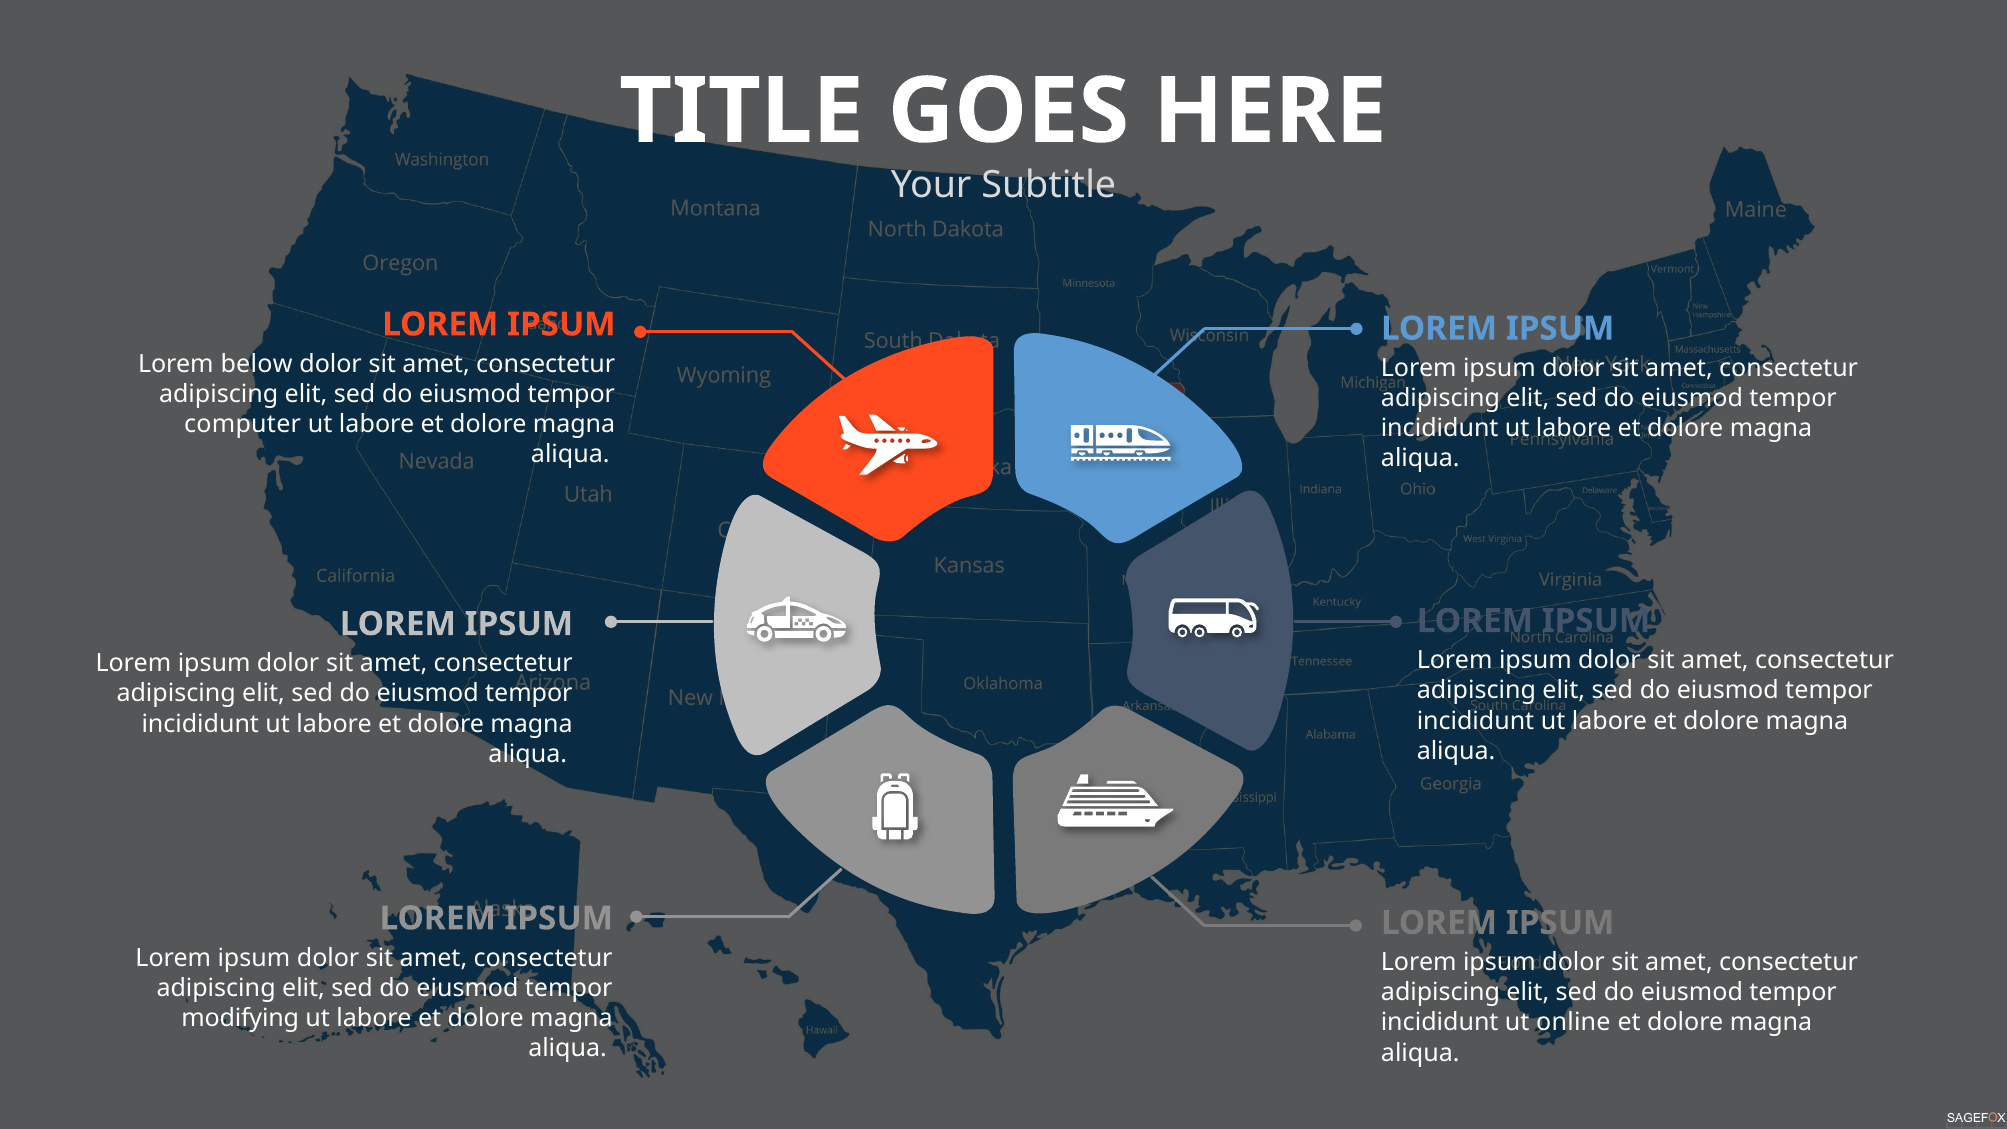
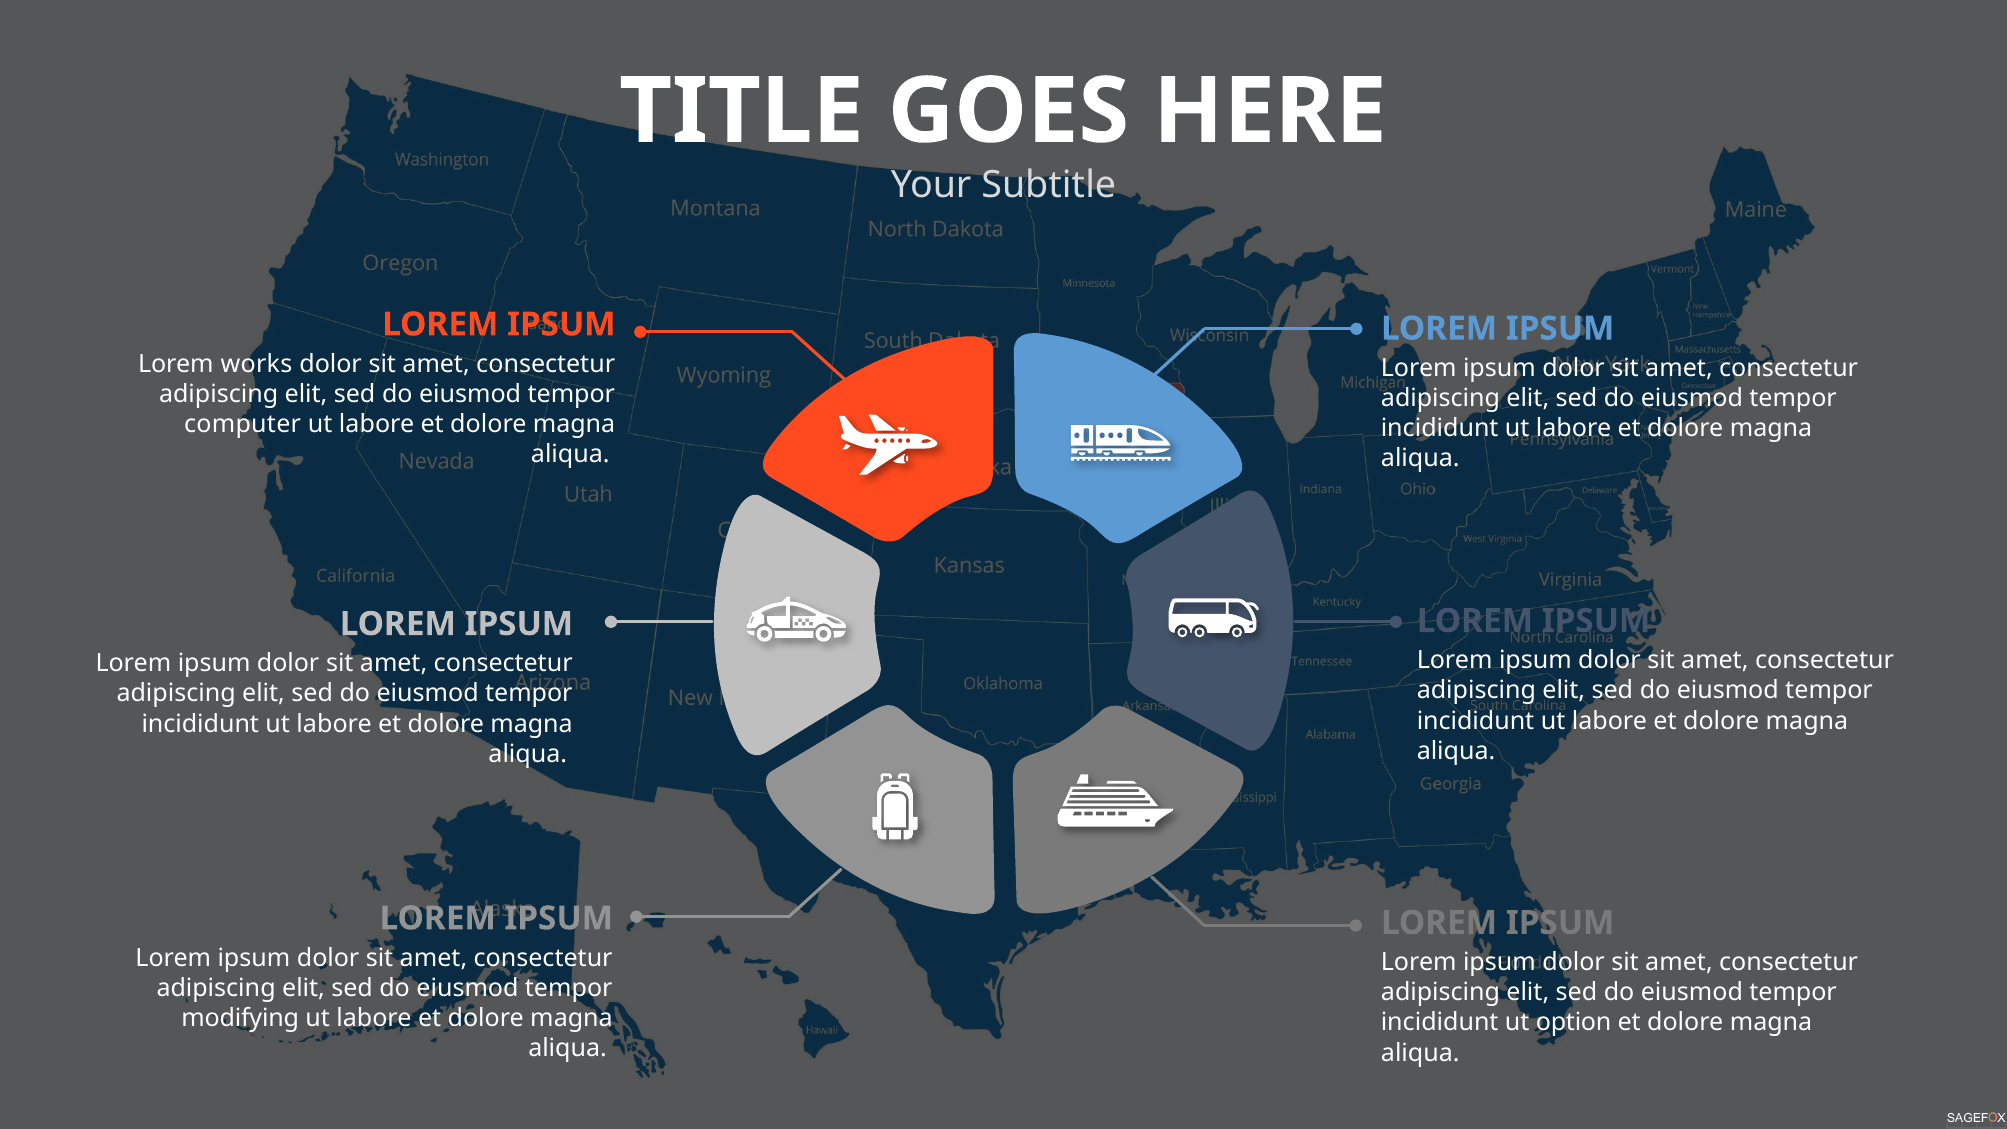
below: below -> works (257, 364)
online: online -> option (1574, 1023)
